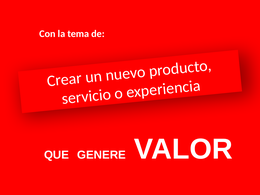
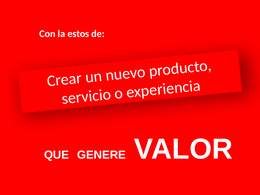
tema: tema -> estos (78, 34)
